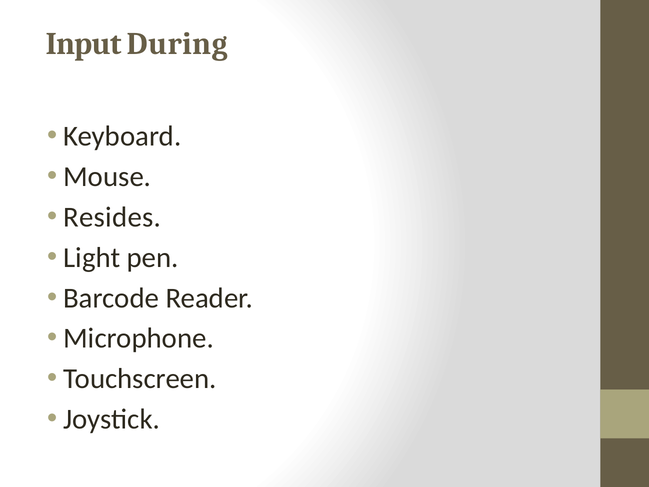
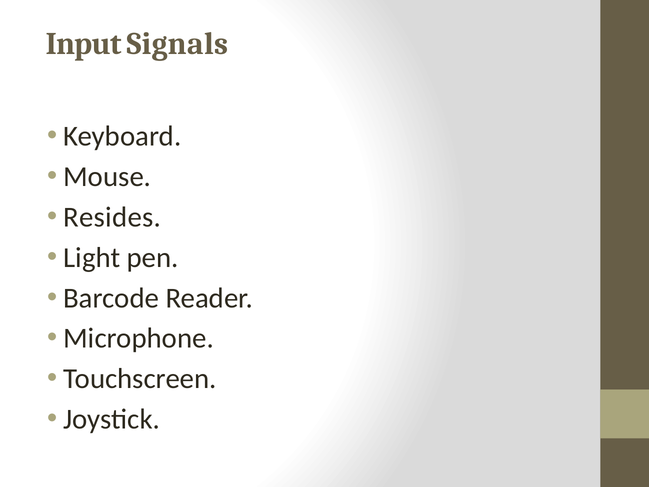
During: During -> Signals (177, 44)
